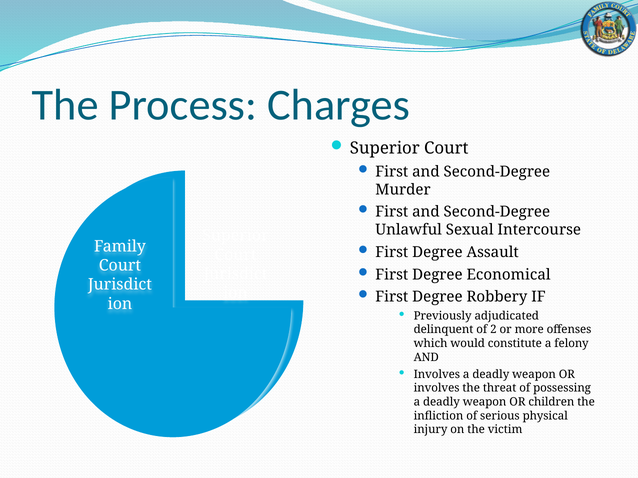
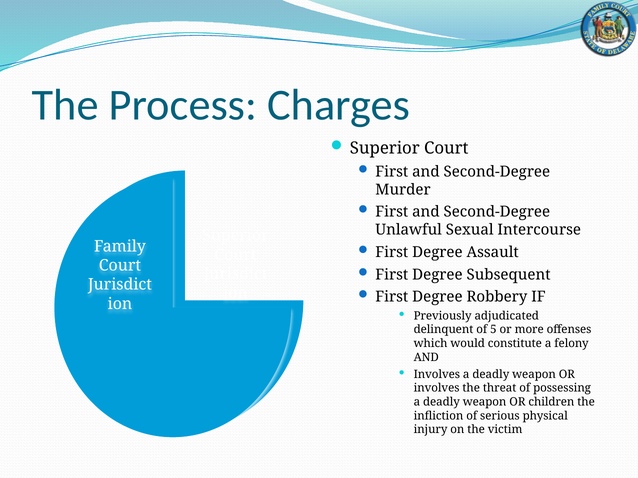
Economical: Economical -> Subsequent (509, 275)
2: 2 -> 5 (493, 330)
